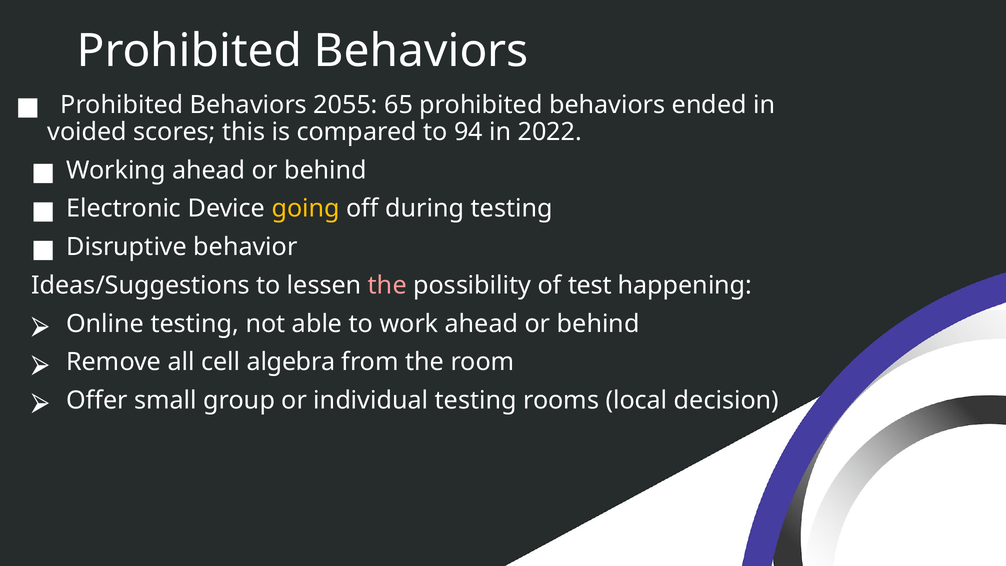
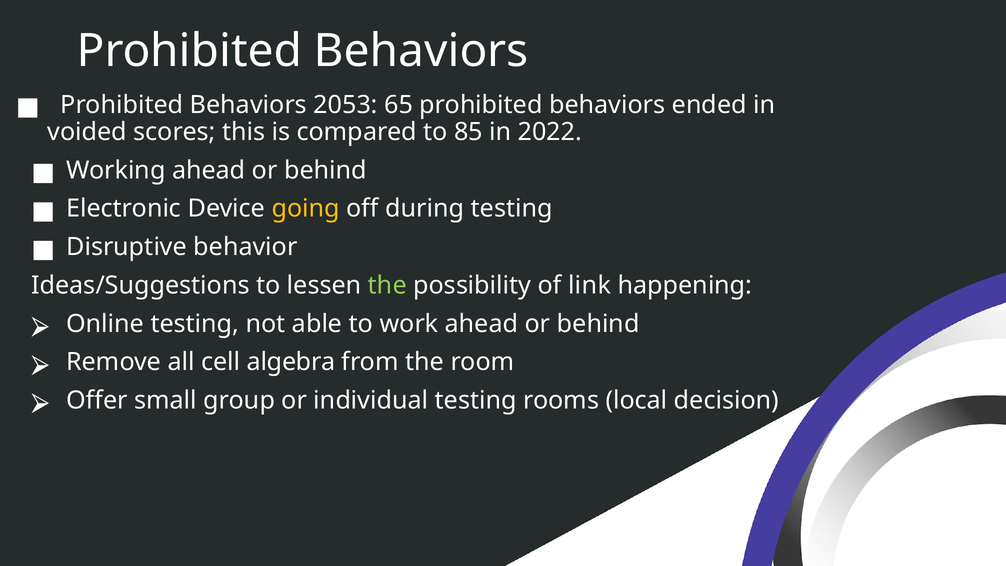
2055: 2055 -> 2053 (346, 105)
94: 94 -> 85 (468, 132)
the colour: pink -> light green (387, 285)
test: test -> link (590, 285)
